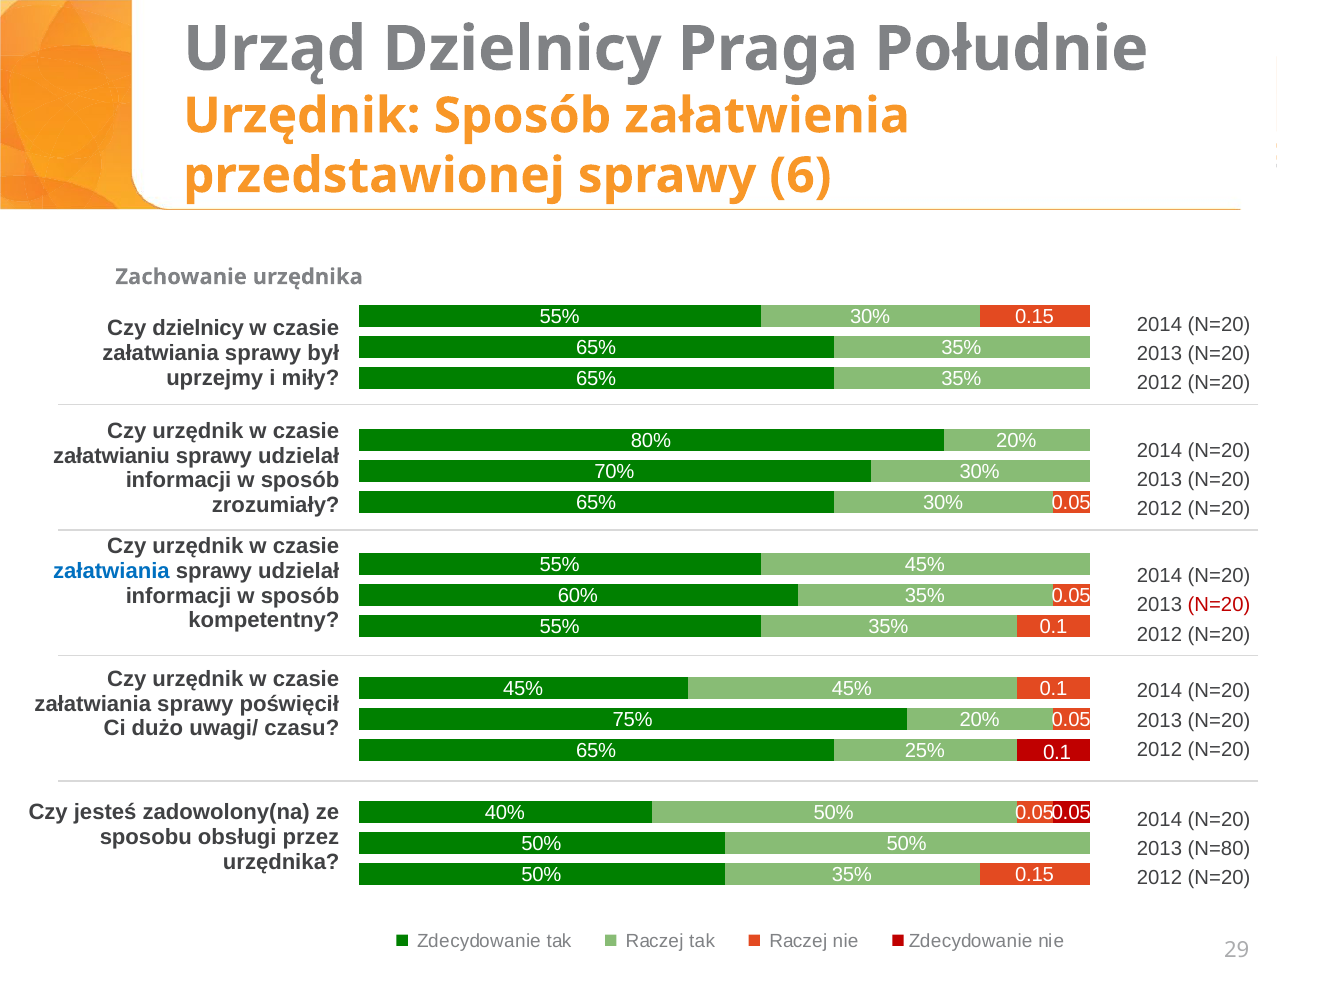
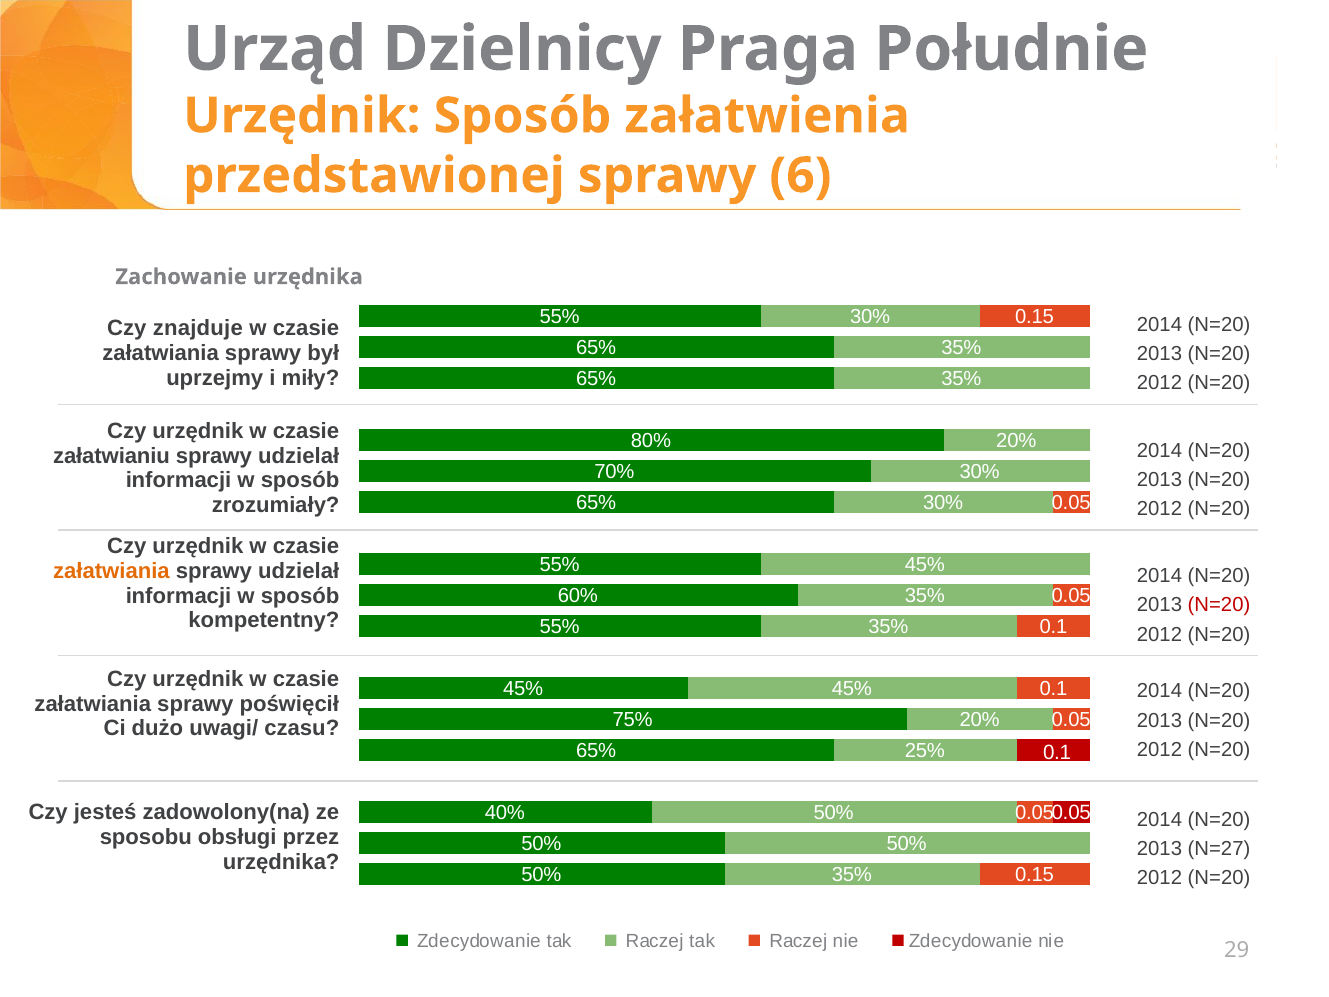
Czy dzielnicy: dzielnicy -> znajduje (198, 328)
załatwiania colour: blue -> orange (111, 571)
N=80: N=80 -> N=27 (1219, 848)
